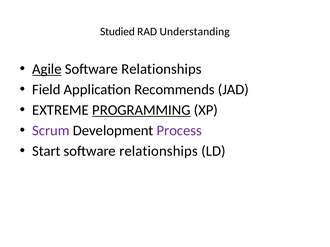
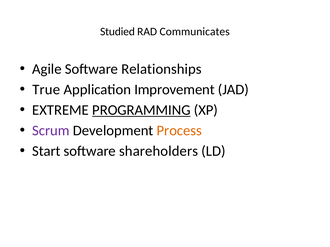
Understanding: Understanding -> Communicates (195, 32)
Agile underline: present -> none (47, 69)
Field: Field -> True (46, 90)
Recommends: Recommends -> Improvement (175, 90)
Process colour: purple -> orange (179, 131)
relationships: relationships -> shareholders (159, 151)
